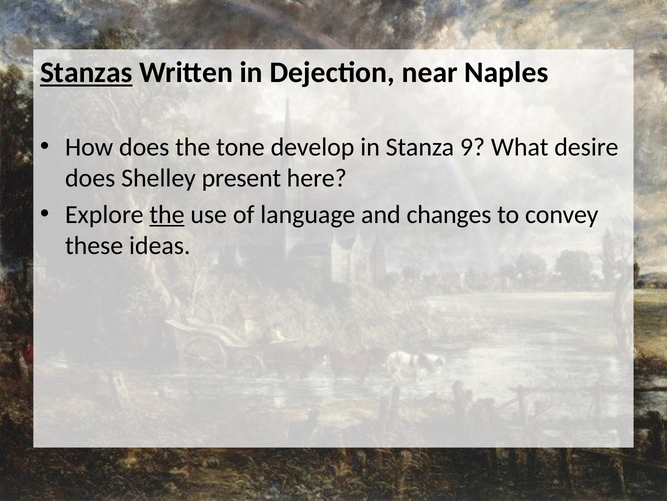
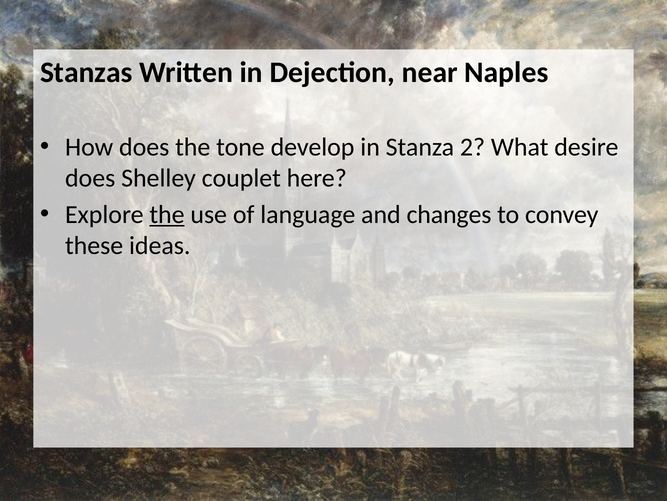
Stanzas underline: present -> none (86, 73)
9: 9 -> 2 (473, 147)
present: present -> couplet (241, 178)
